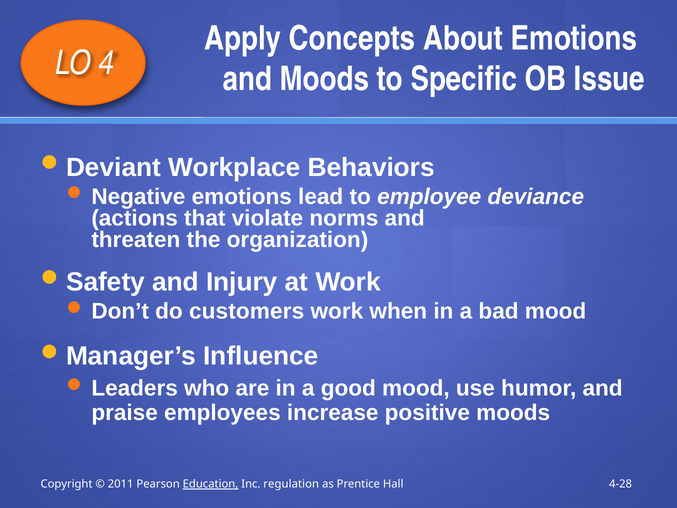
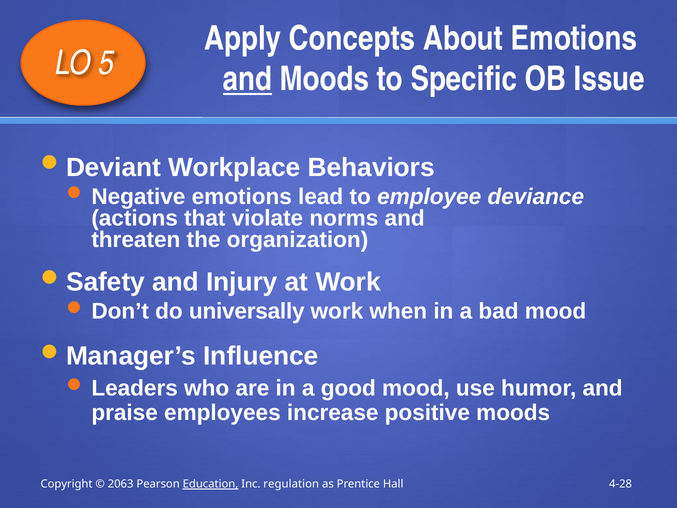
4: 4 -> 5 (106, 63)
and underline: none -> present (248, 79)
customers: customers -> universally (247, 311)
2011: 2011 -> 2063 (121, 484)
